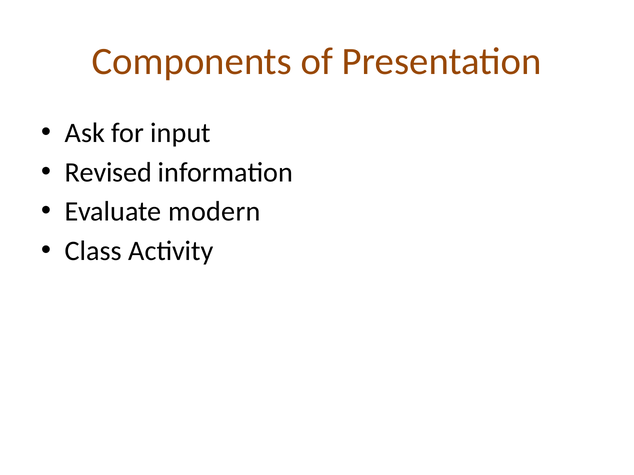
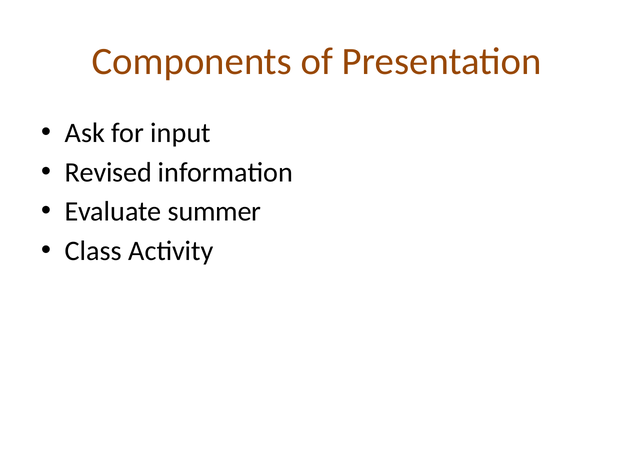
modern: modern -> summer (215, 212)
